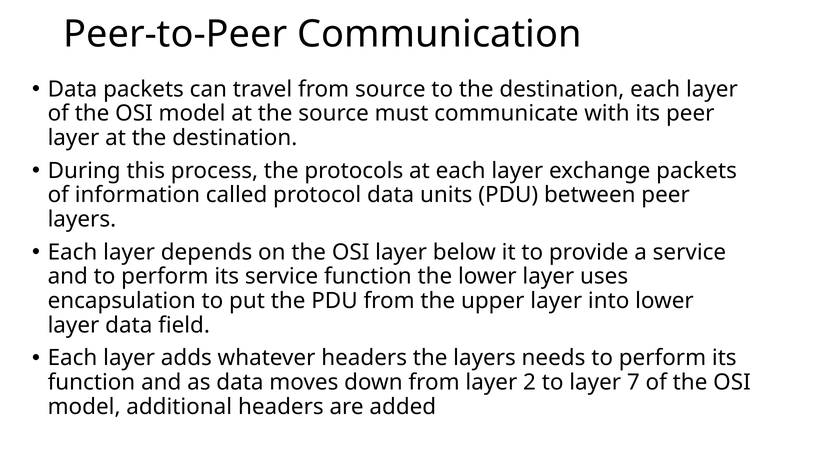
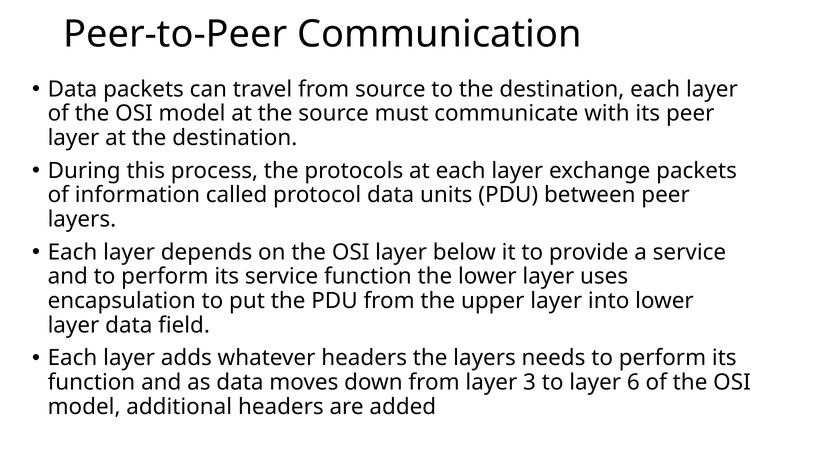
2: 2 -> 3 (530, 383)
7: 7 -> 6 (633, 383)
